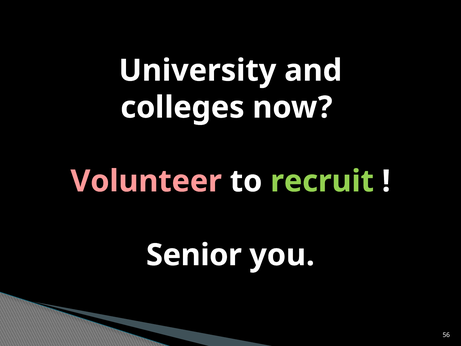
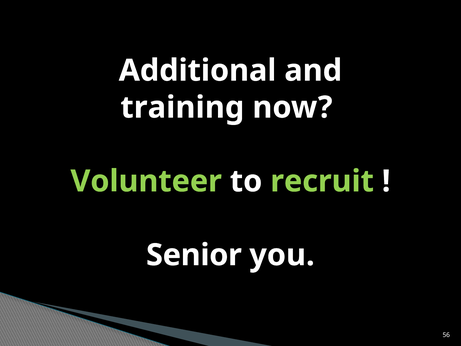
University: University -> Additional (198, 71)
colleges: colleges -> training (182, 107)
Volunteer colour: pink -> light green (146, 181)
